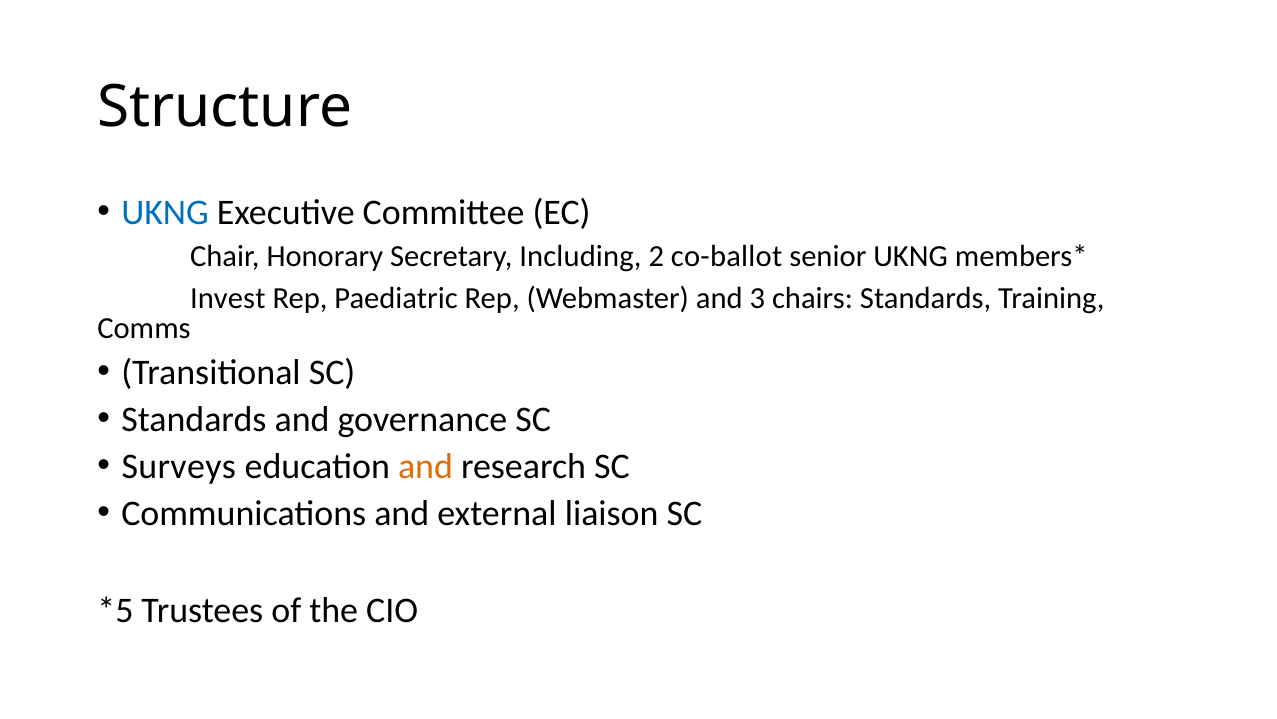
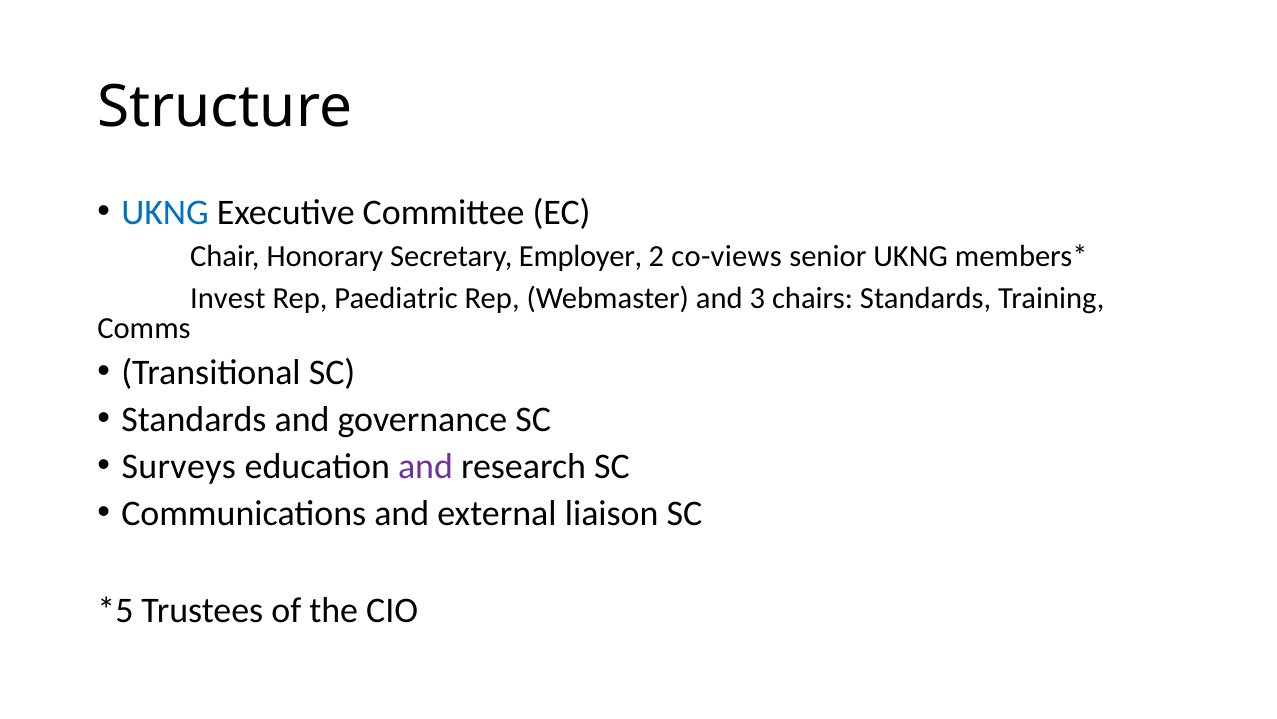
Including: Including -> Employer (581, 257)
co-ballot: co-ballot -> co-views (727, 257)
and colour: orange -> purple (425, 466)
